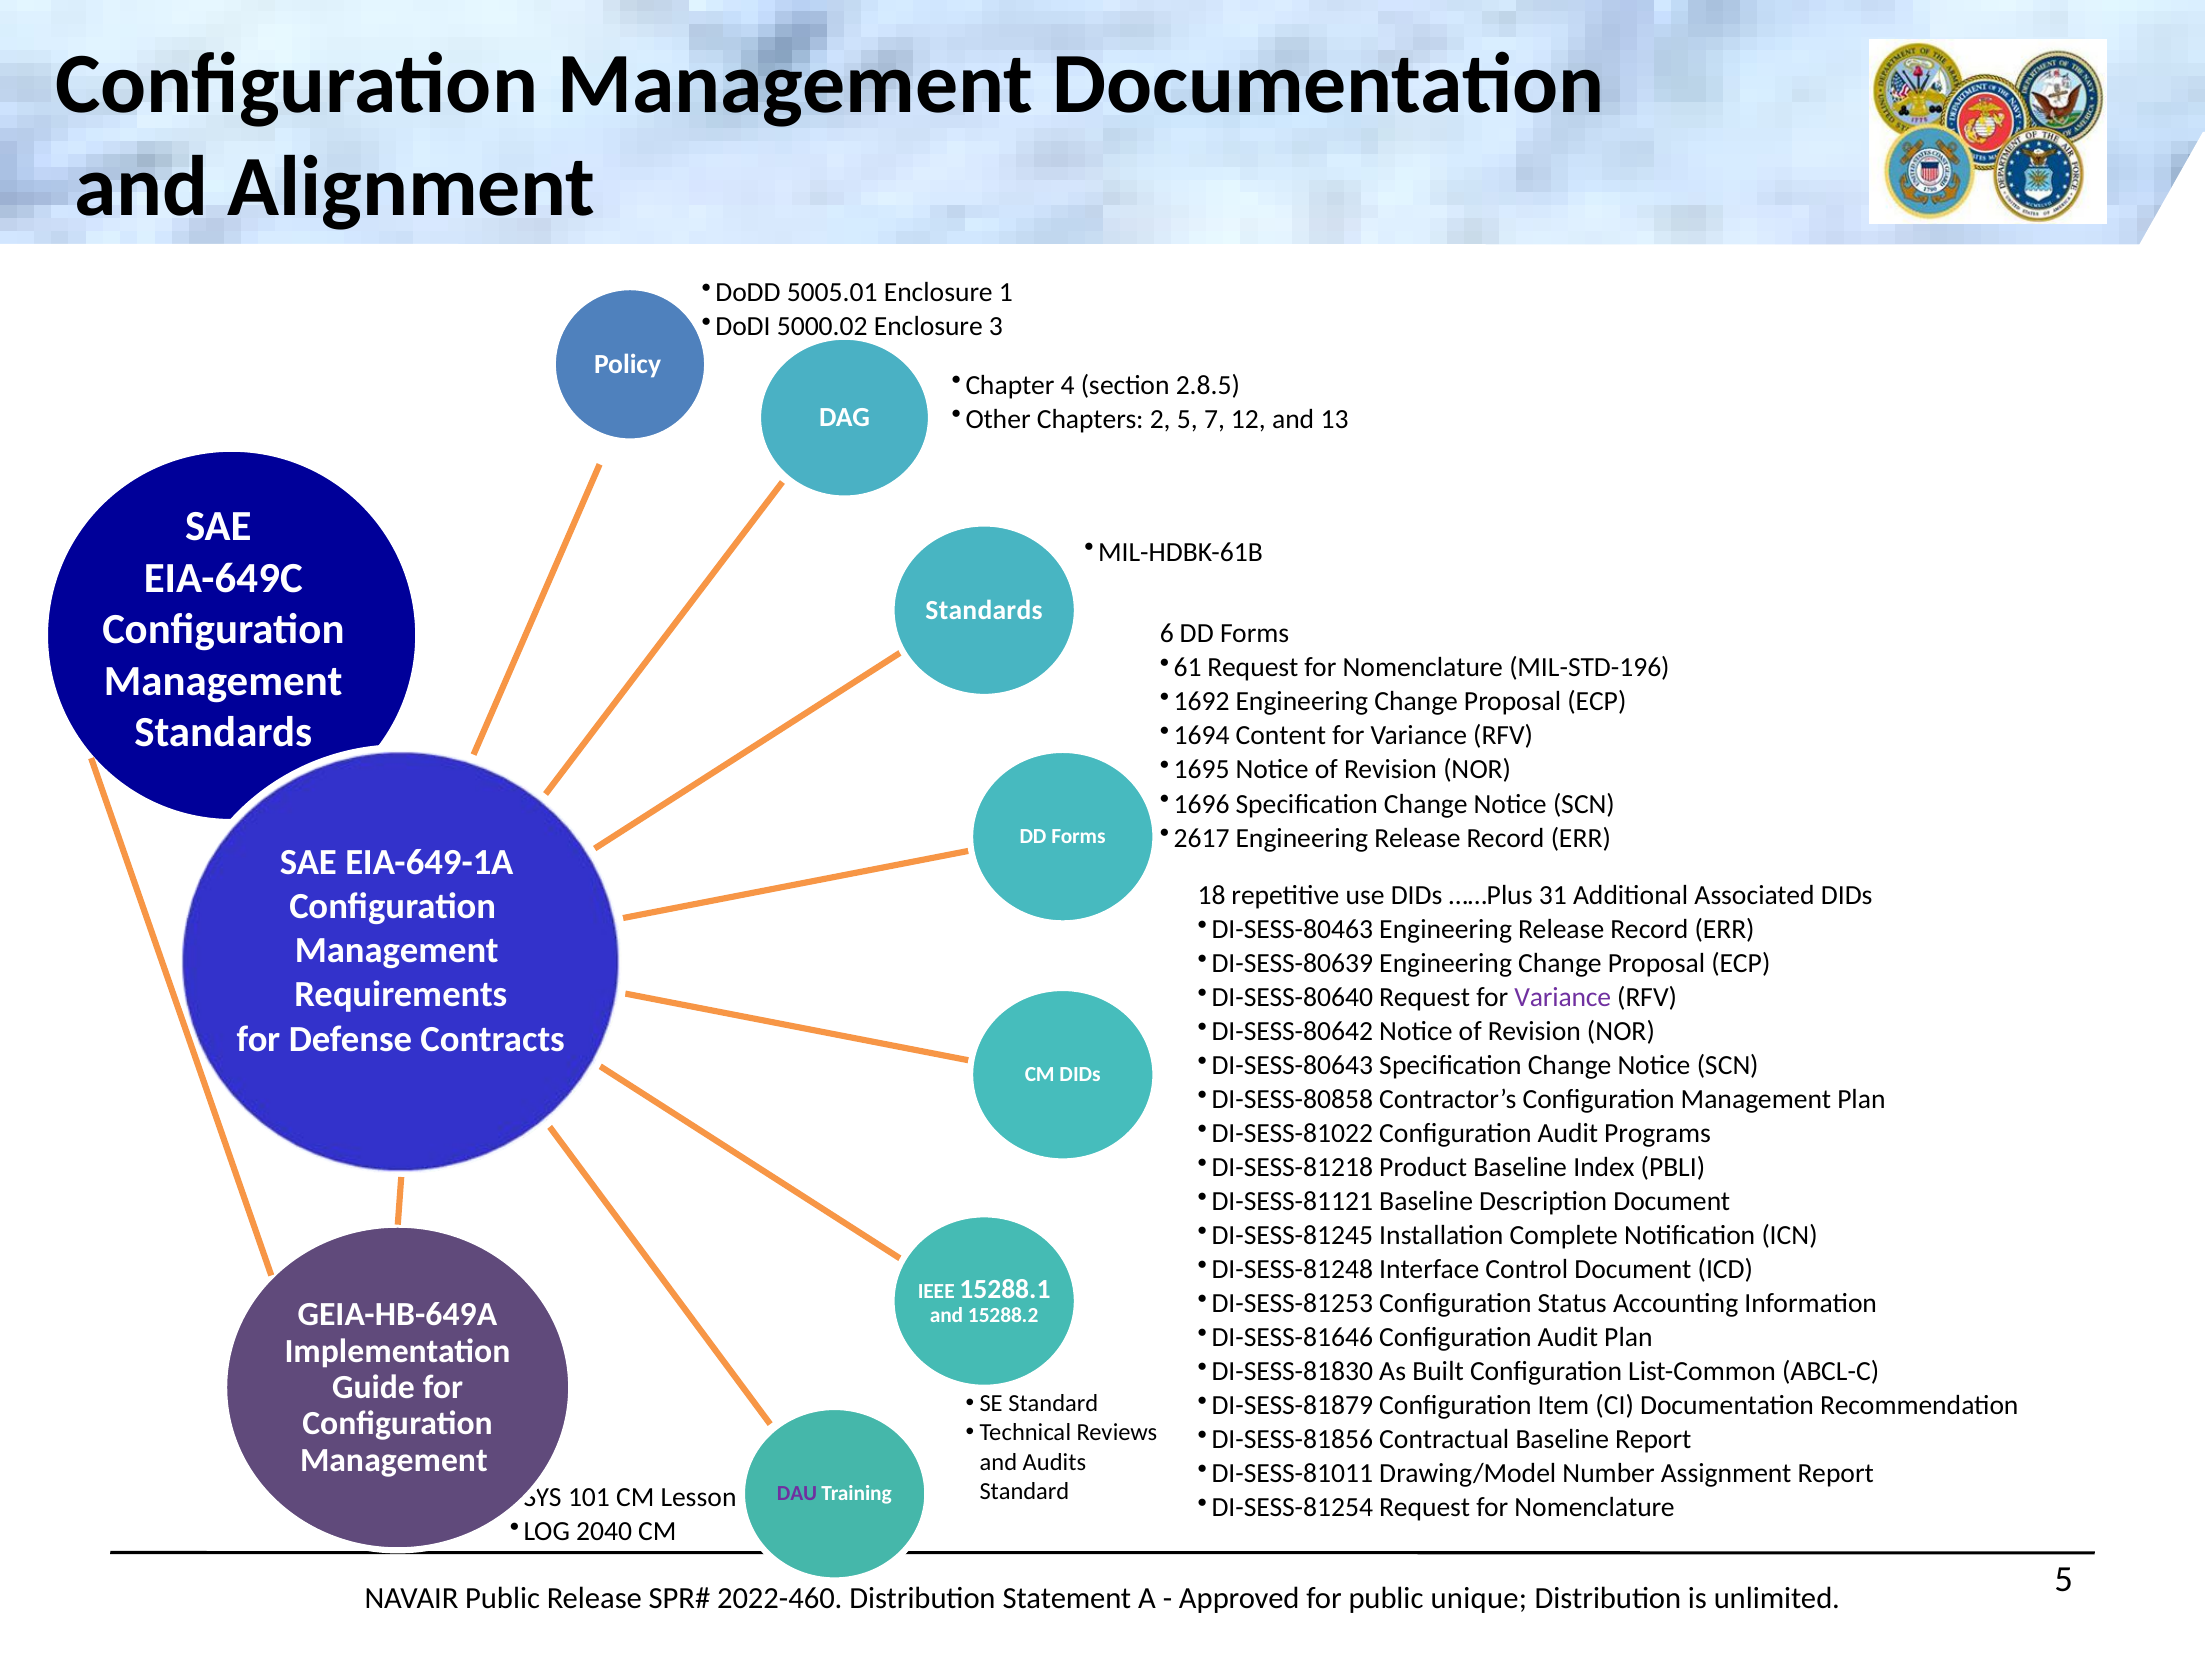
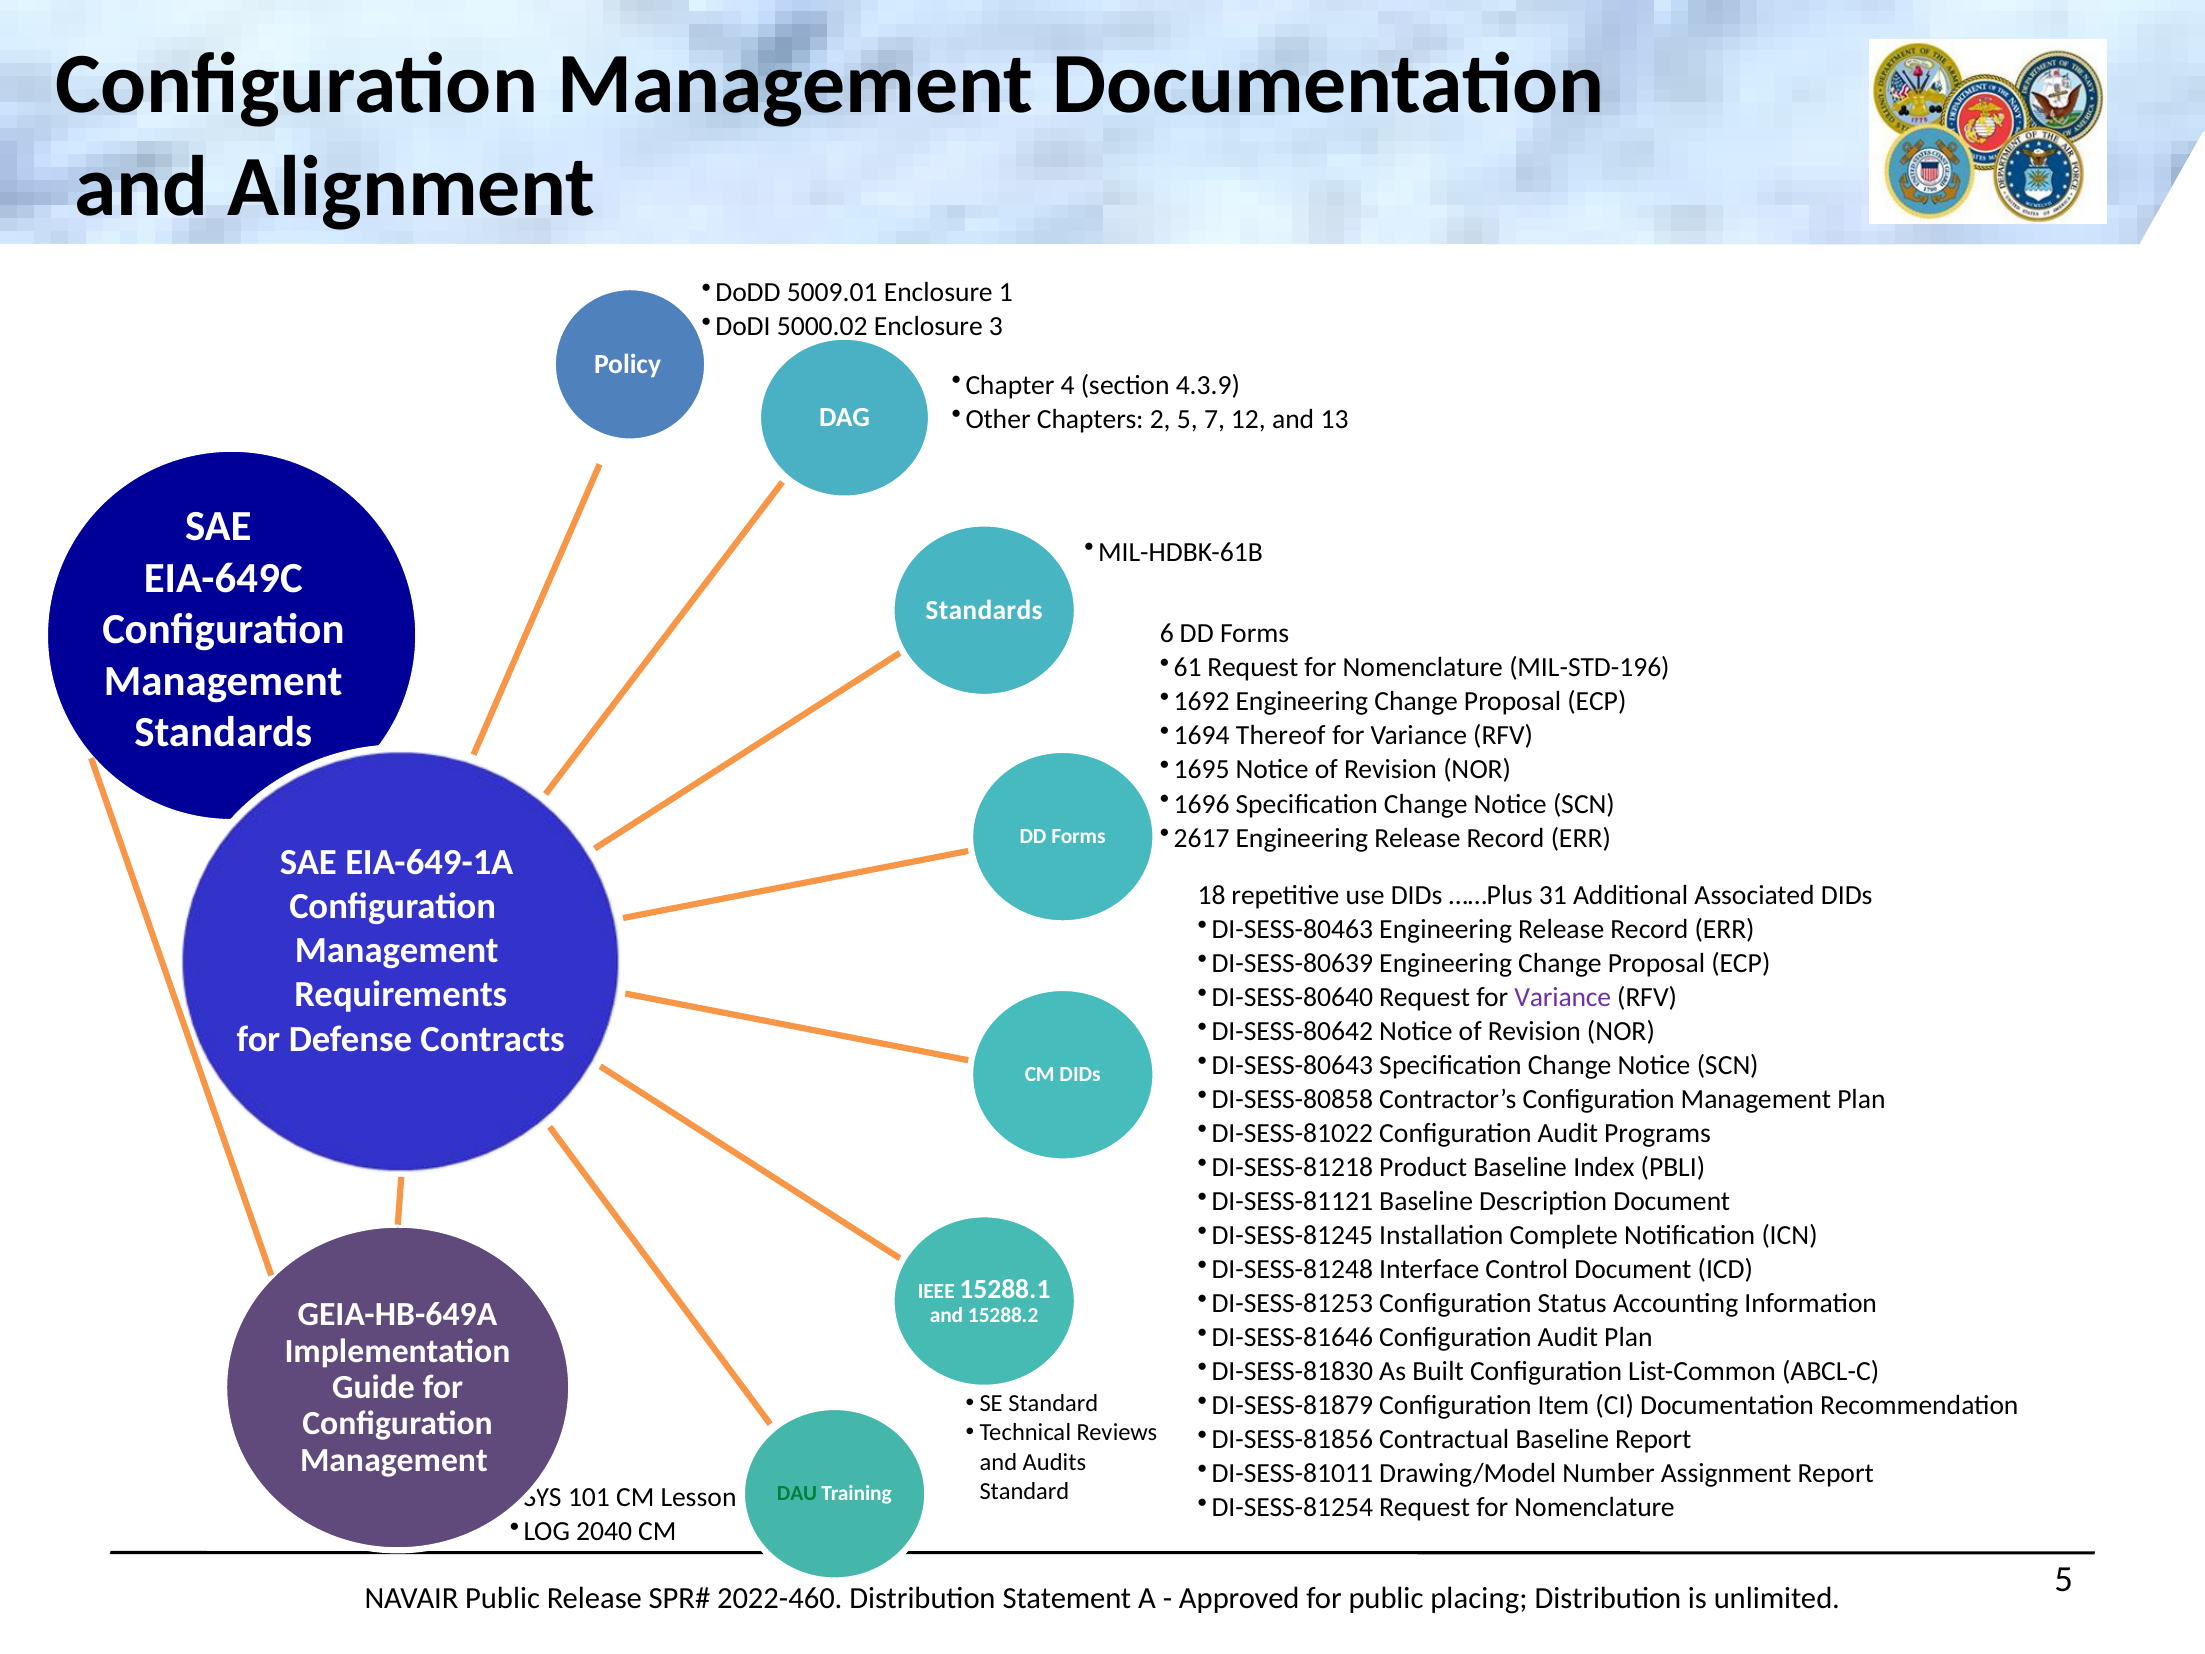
5005.01: 5005.01 -> 5009.01 (832, 292)
2.8.5: 2.8.5 -> 4.3.9 (1208, 385)
Content: Content -> Thereof (1281, 736)
DAU colour: purple -> green (797, 1493)
unique: unique -> placing (1479, 1598)
